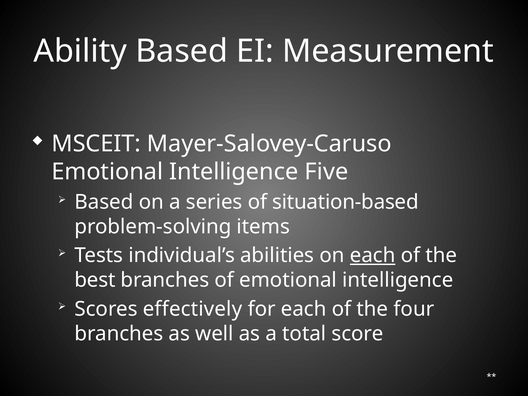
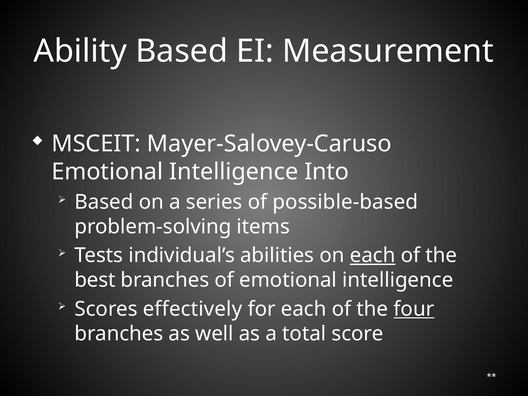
Five: Five -> Into (327, 172)
situation-based: situation-based -> possible-based (345, 202)
four underline: none -> present (414, 309)
